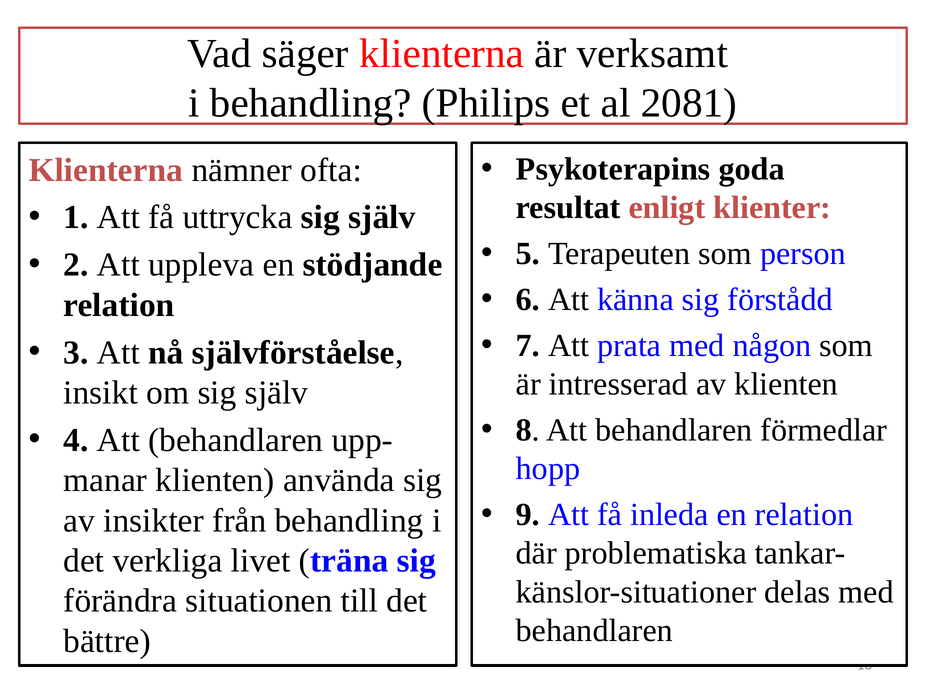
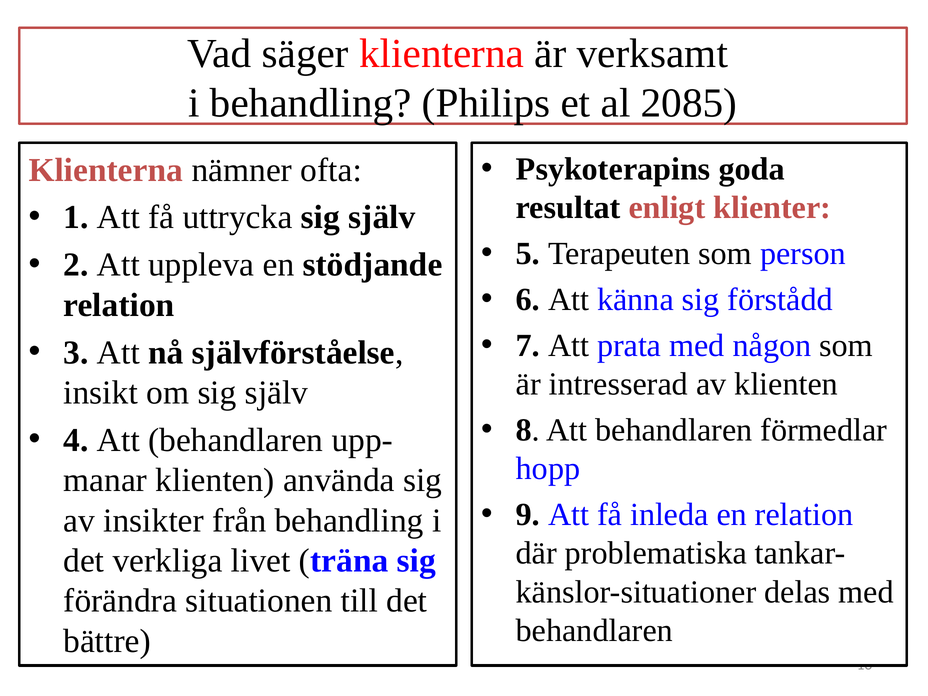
2081: 2081 -> 2085 (689, 103)
